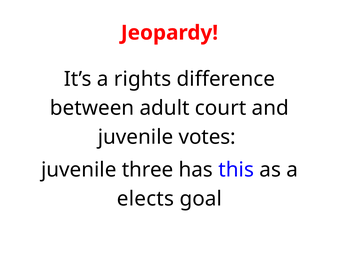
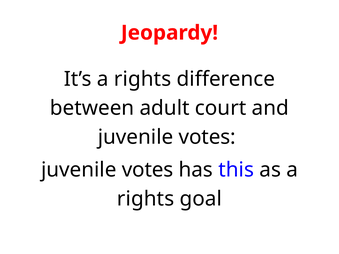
three: three -> votes (148, 170)
elects: elects -> rights (146, 199)
